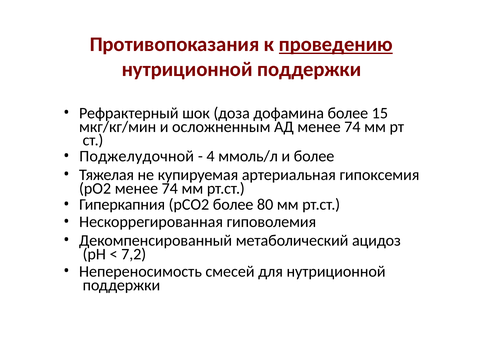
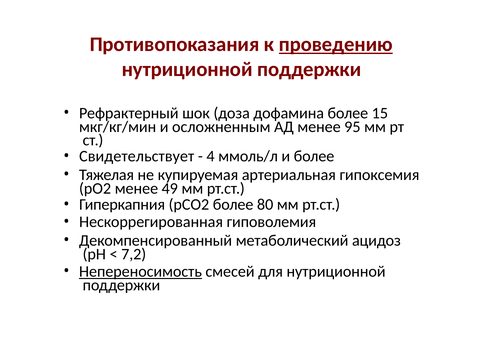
АД менее 74: 74 -> 95 (352, 127)
Поджелудочной: Поджелудочной -> Свидетельствует (137, 156)
рО2 менее 74: 74 -> 49 (170, 189)
Непереносимость underline: none -> present (140, 272)
